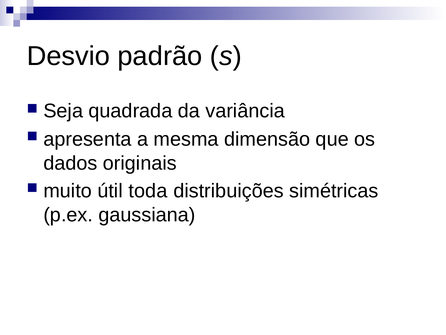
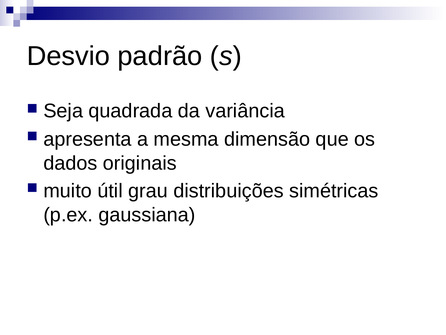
toda: toda -> grau (148, 191)
